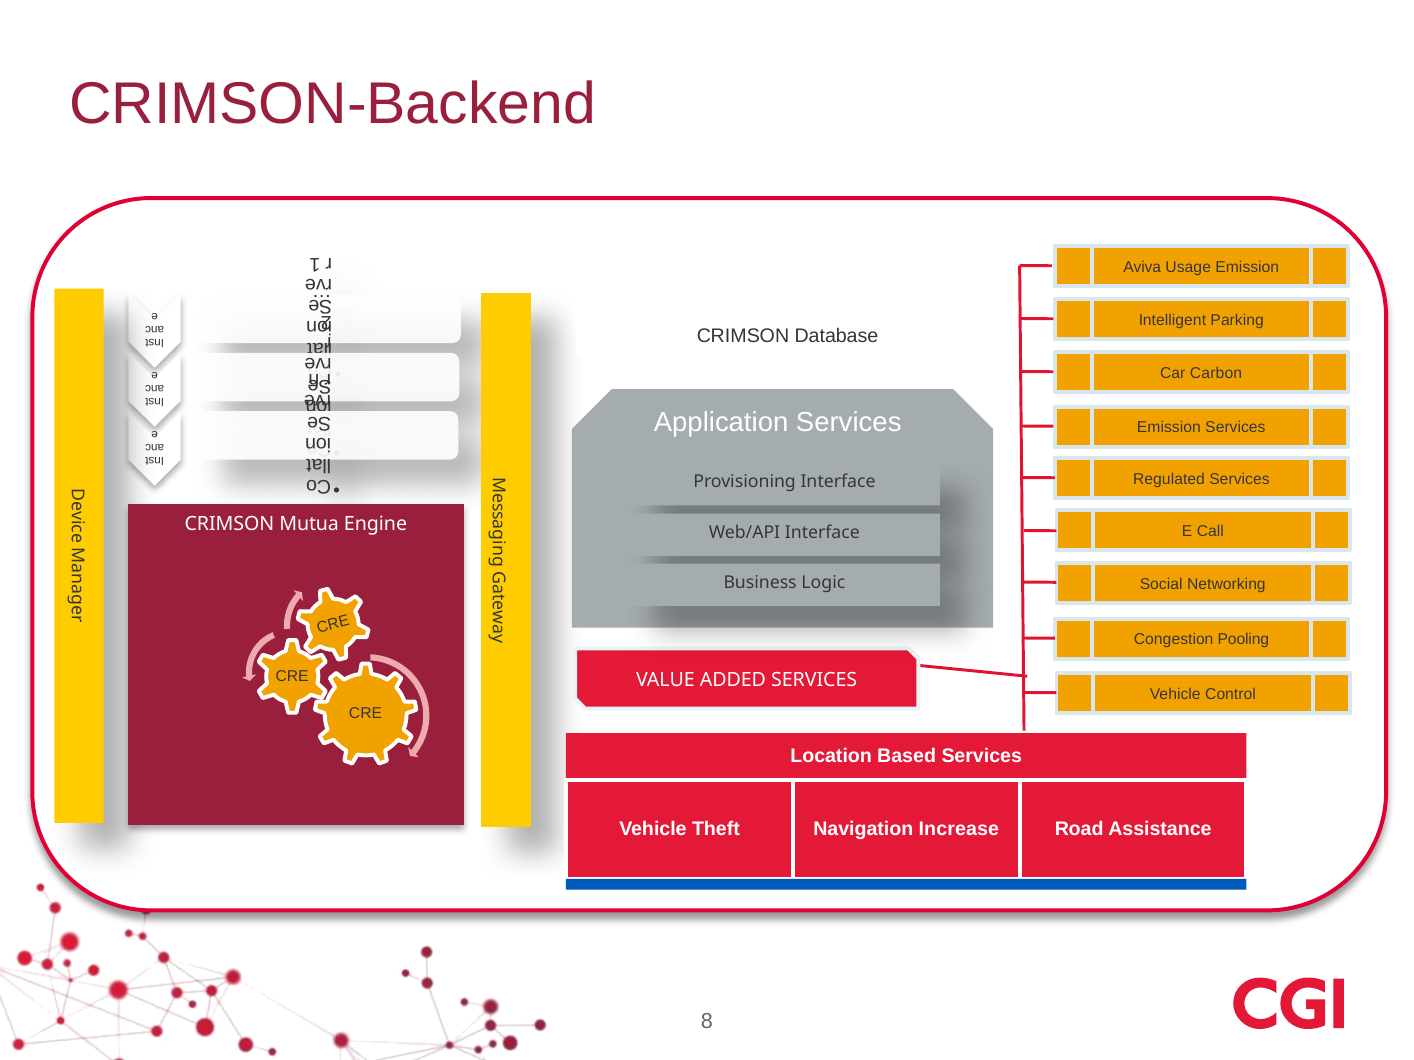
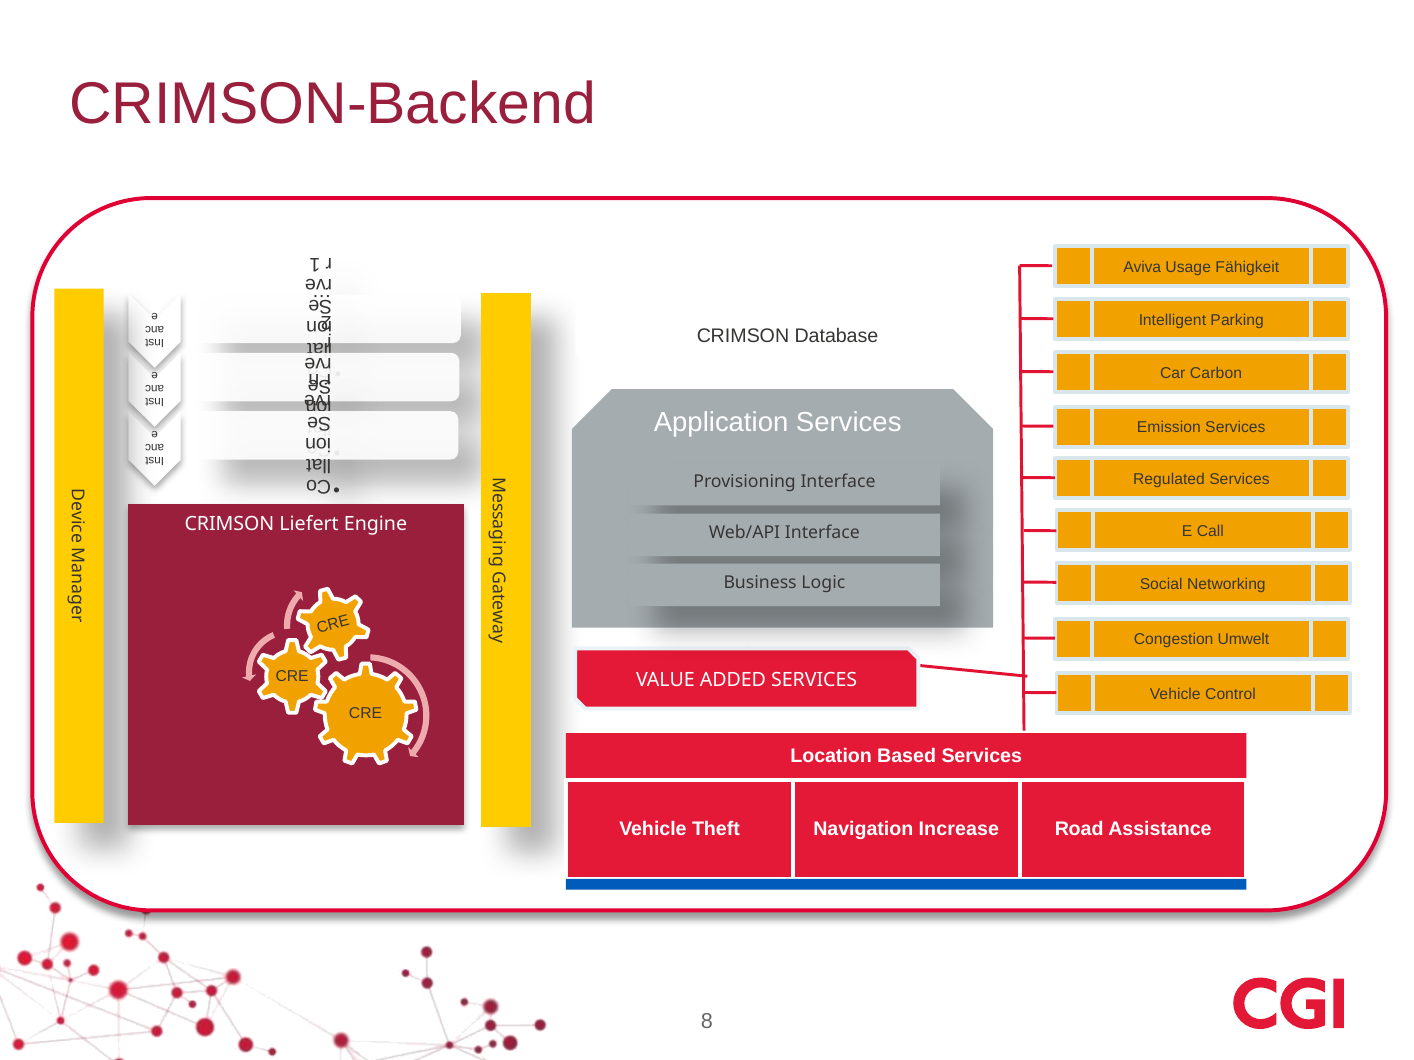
Usage Emission: Emission -> Fähigkeit (1247, 267)
Mutua: Mutua -> Liefert (309, 524)
Pooling: Pooling -> Umwelt (1243, 640)
